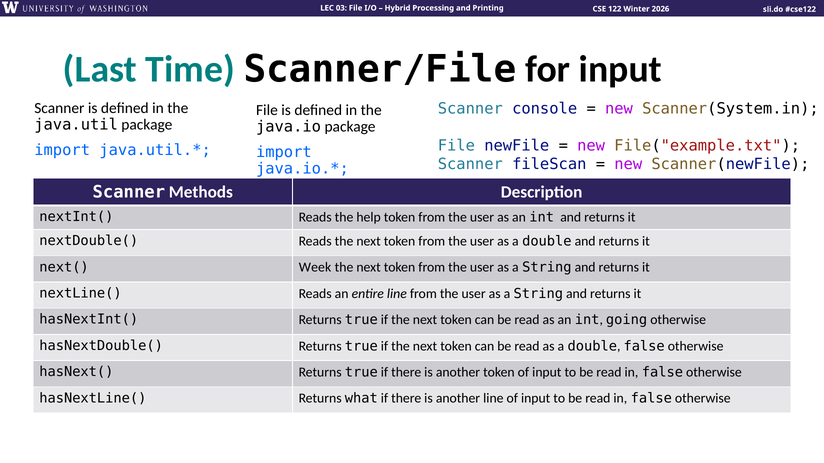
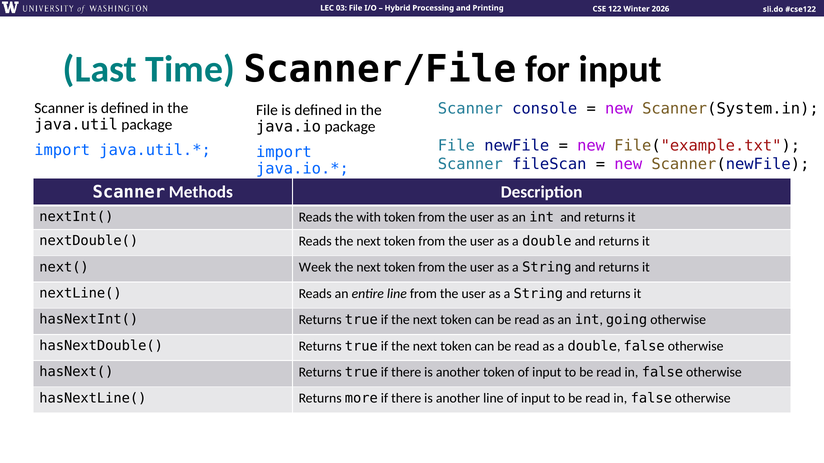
help: help -> with (369, 217)
what: what -> more (361, 399)
